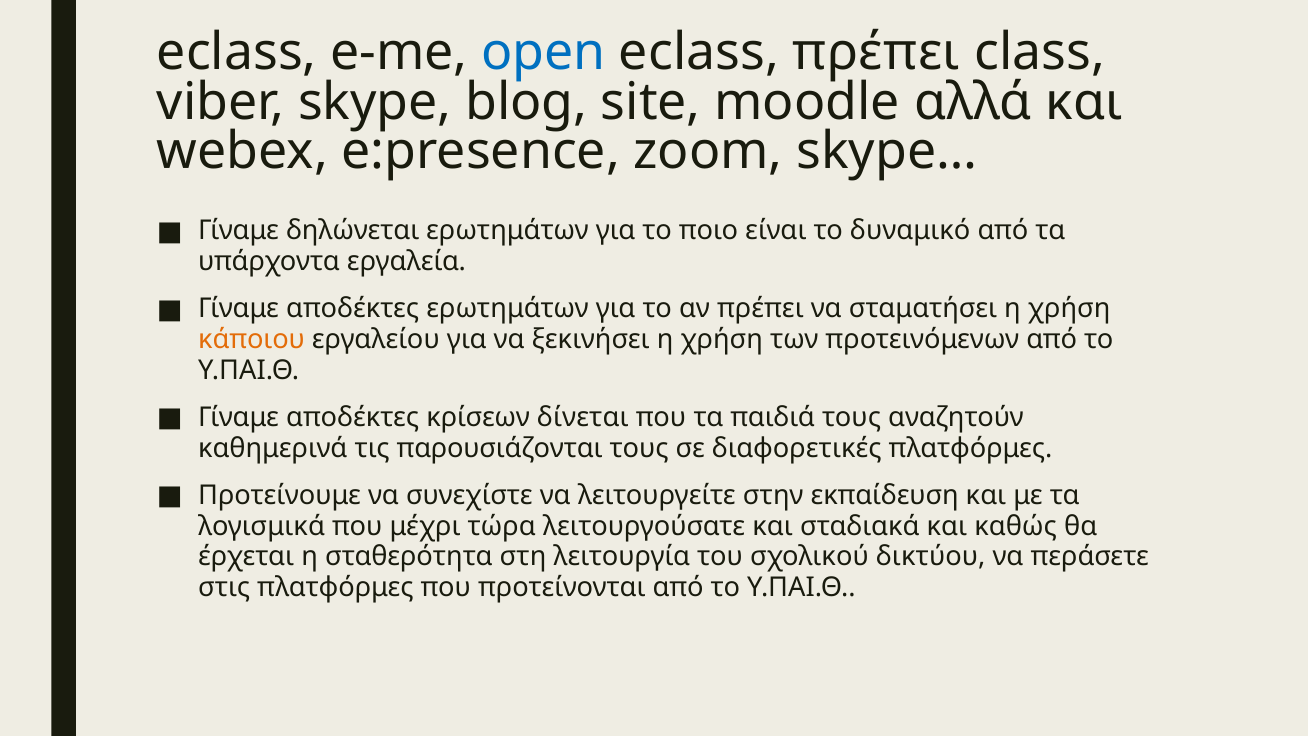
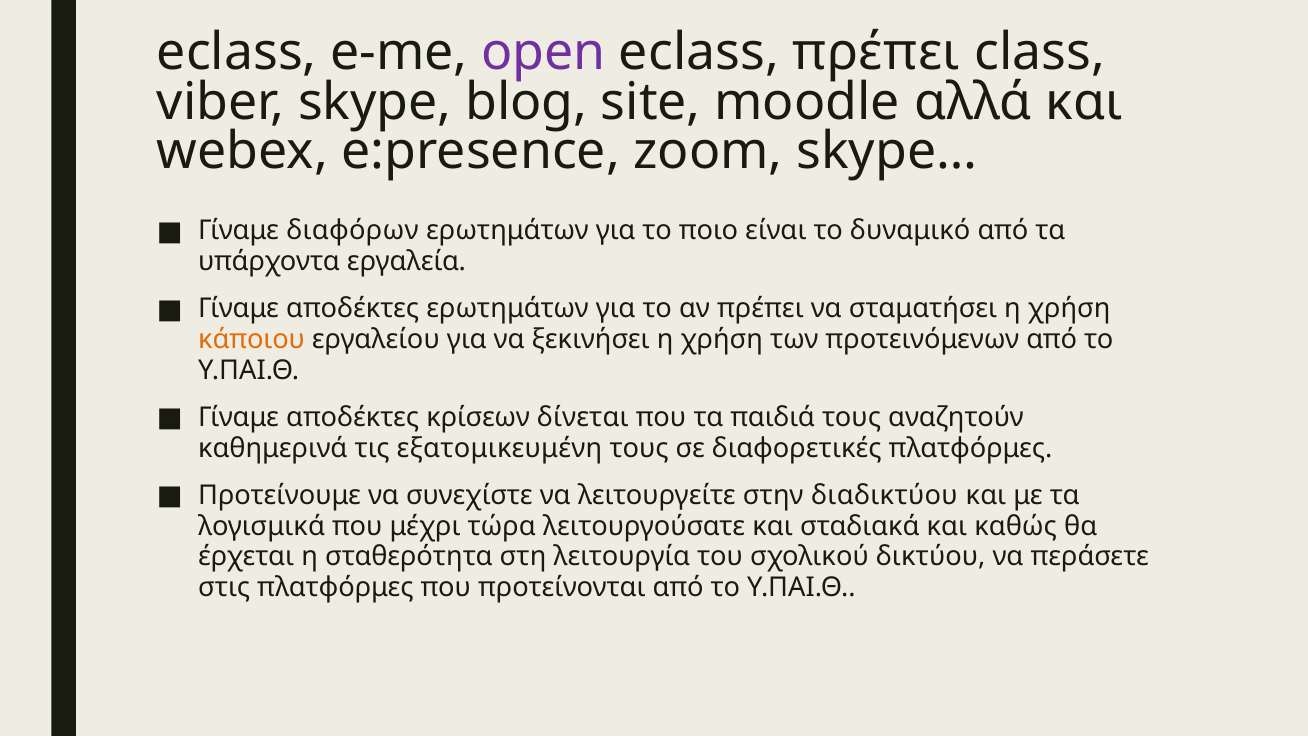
open colour: blue -> purple (543, 52)
δηλώνεται: δηλώνεται -> διαφόρων (353, 231)
παρουσιάζονται: παρουσιάζονται -> εξατομικευμένη (499, 448)
εκπαίδευση: εκπαίδευση -> διαδικτύου (884, 495)
